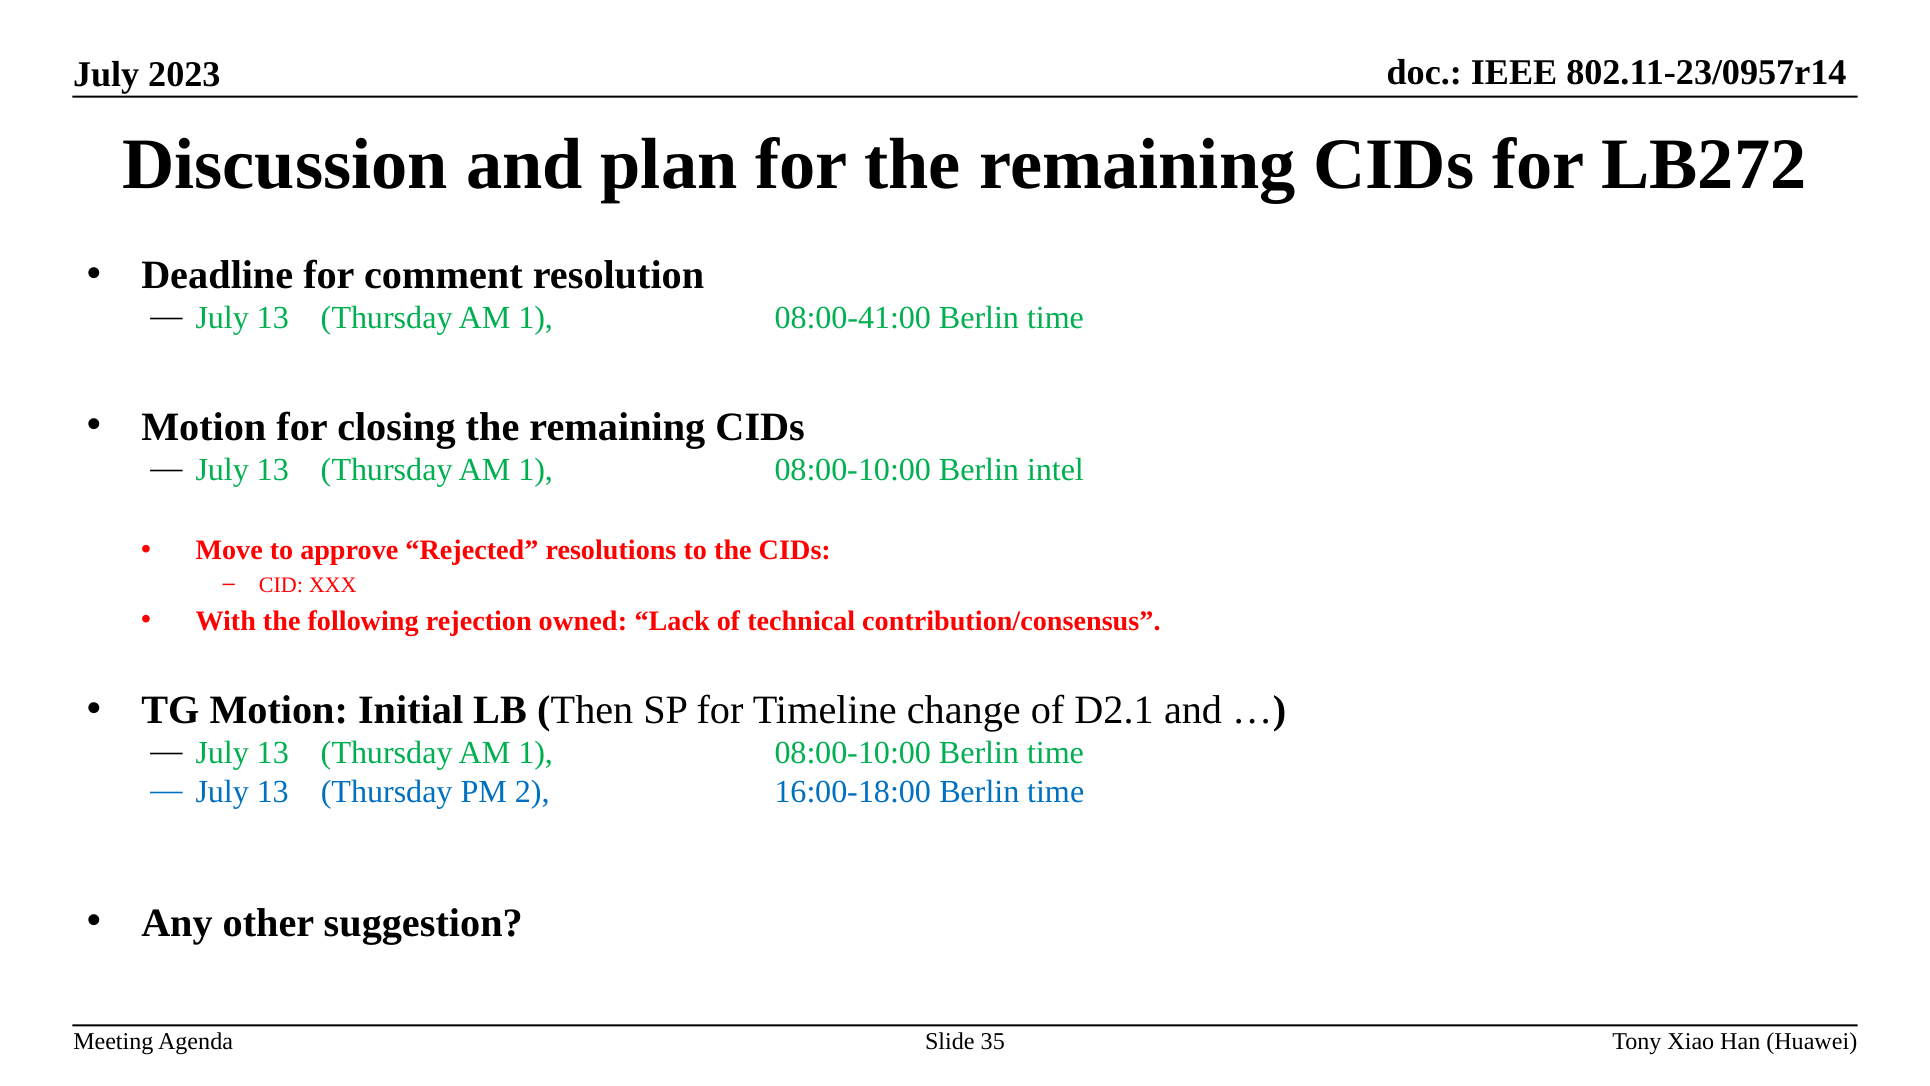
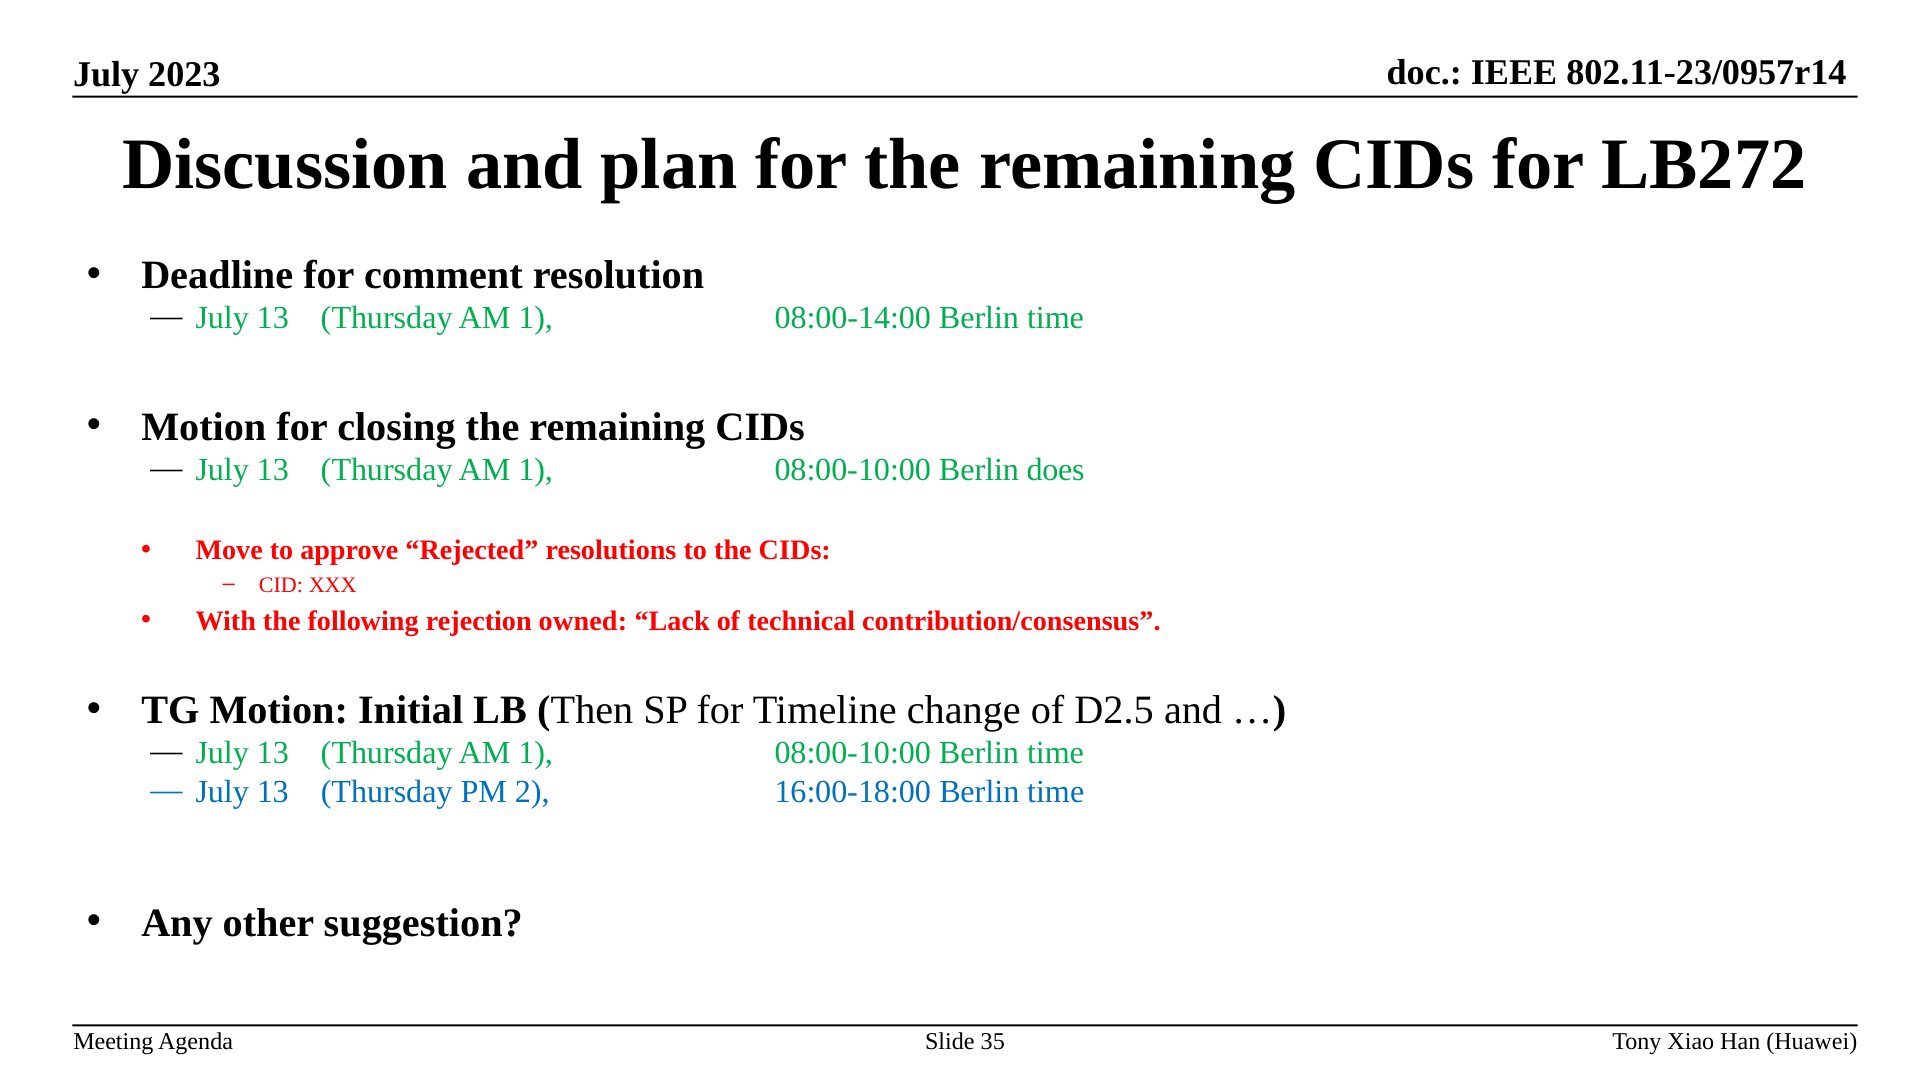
08:00-41:00: 08:00-41:00 -> 08:00-14:00 (853, 318)
intel: intel -> does (1056, 469)
D2.1: D2.1 -> D2.5 (1114, 710)
